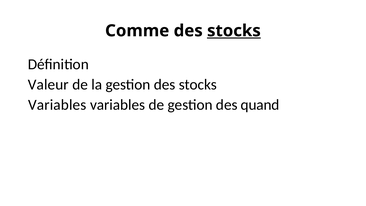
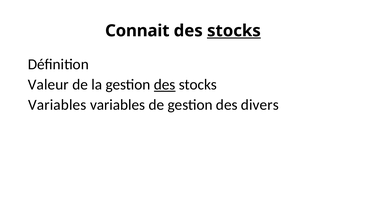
Comme: Comme -> Connait (137, 31)
des underline: none -> present (165, 85)
quand: quand -> divers (260, 105)
